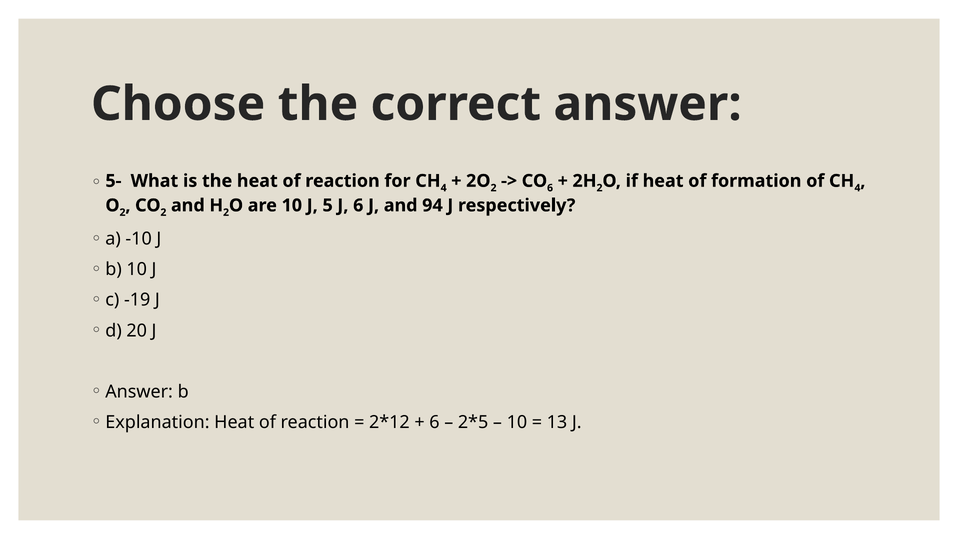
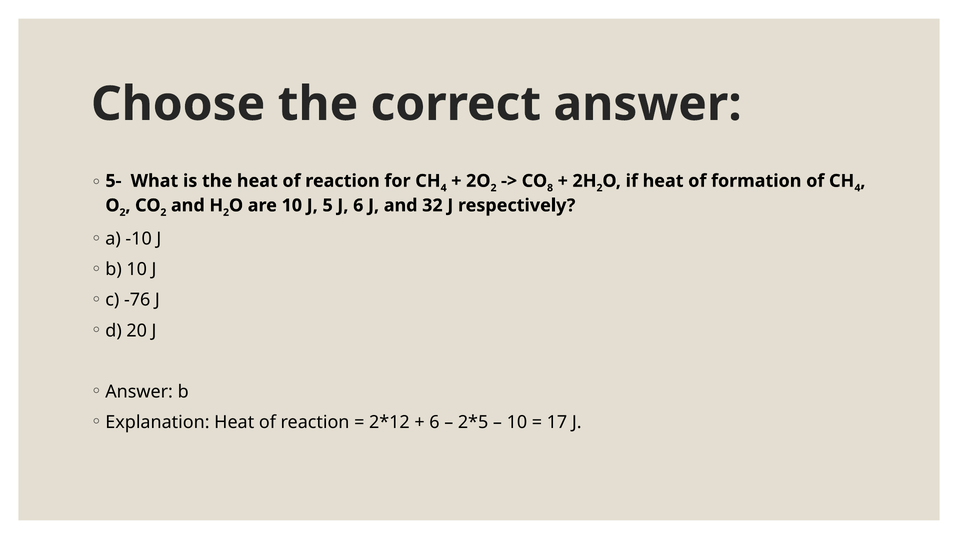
6: 6 -> 8 (550, 188)
94: 94 -> 32 (432, 205)
-19: -19 -> -76 (137, 300)
13: 13 -> 17 (557, 422)
